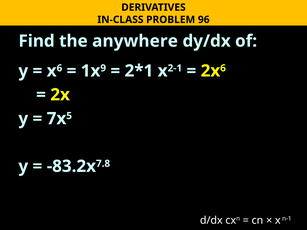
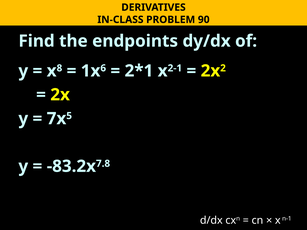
96: 96 -> 90 (204, 20)
anywhere: anywhere -> endpoints (135, 41)
x 6: 6 -> 8 (59, 68)
9: 9 -> 6 (103, 68)
2x 6: 6 -> 2 (223, 68)
